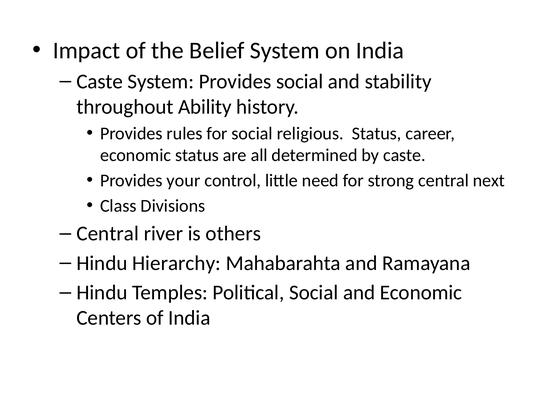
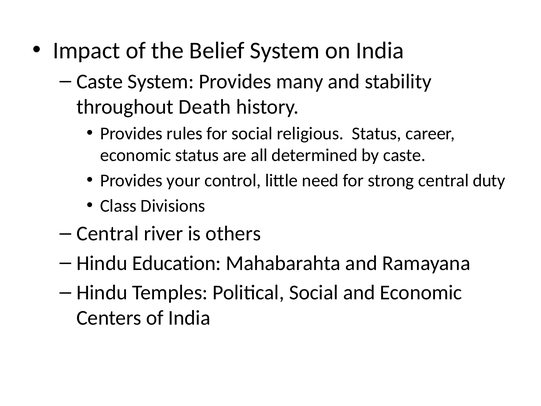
Provides social: social -> many (300, 81)
Ability: Ability -> Death (205, 107)
next: next -> duty (489, 180)
Hierarchy: Hierarchy -> Education (177, 263)
